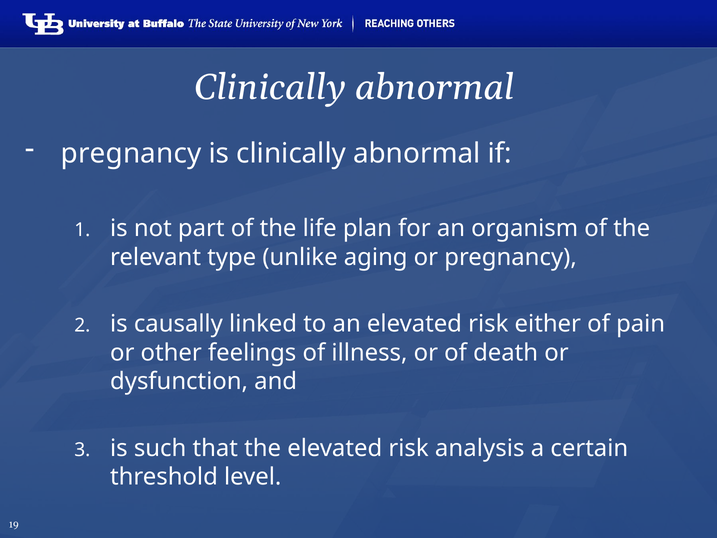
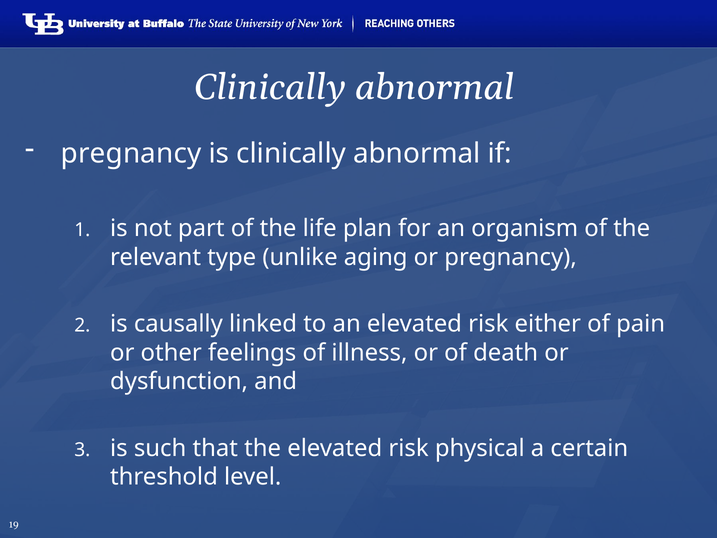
analysis: analysis -> physical (480, 448)
